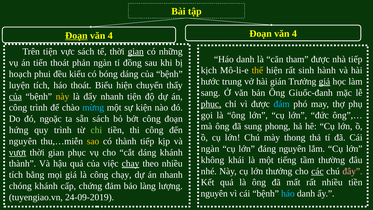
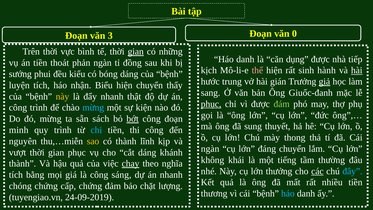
4: 4 -> 0 (294, 34)
Đoạn underline: present -> none (76, 36)
4: 4 -> 3 (110, 36)
Trên tiện: tiện -> thời (50, 52)
vực sách: sách -> bình (86, 52)
tham: tham -> dụng (297, 59)
án tiến: tiến -> tiền (40, 63)
thể colour: yellow -> pink (257, 70)
hài underline: none -> present (357, 70)
hoạch: hoạch -> sướng (20, 74)
háo thoát: thoát -> nhận (81, 85)
của underline: present -> none (15, 96)
nhanh tiện: tiện -> thật (134, 96)
đám colour: light blue -> light green (282, 104)
đó ngoặc: ngoặc -> mừng (51, 119)
bớt underline: none -> present (133, 119)
phong: phong -> thuyết (278, 126)
hứng: hứng -> minh (19, 130)
chi colour: light green -> light blue (96, 130)
thành tiếp: tiếp -> lĩnh (147, 141)
đáng nguyên: nguyên -> chuyển (292, 149)
vượt underline: present -> none (18, 152)
theo nhiều: nhiều -> nghĩa (172, 163)
đây colour: pink -> light blue (352, 171)
công chạy: chạy -> sáng (121, 175)
chóng khánh: khánh -> chứng (46, 186)
làng: làng -> chặt (148, 186)
nguyên: nguyên -> thương (214, 193)
